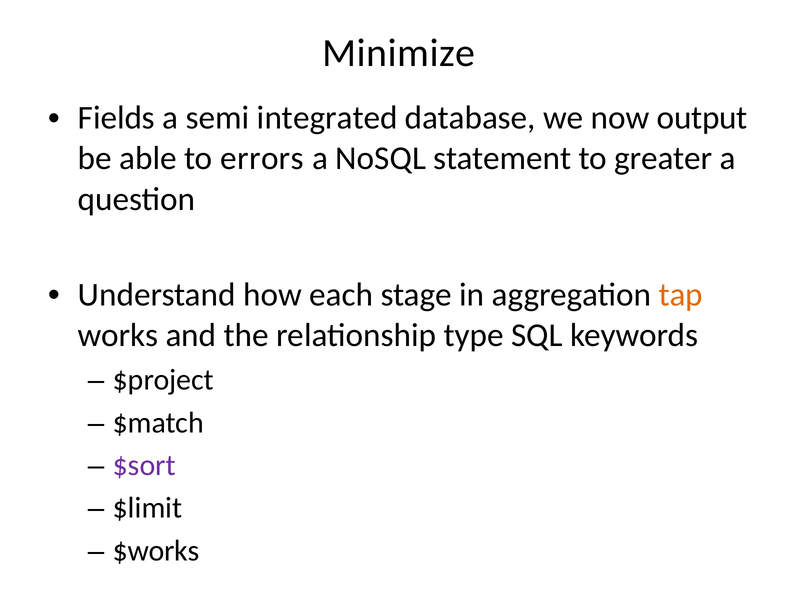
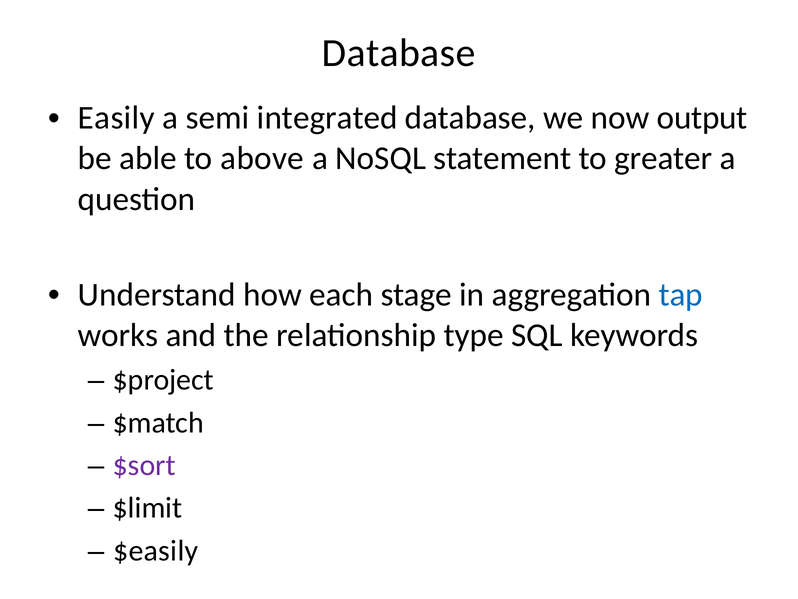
Minimize: Minimize -> Database (399, 53)
Fields: Fields -> Easily (116, 118)
errors: errors -> above (262, 158)
tap colour: orange -> blue (681, 294)
$works: $works -> $easily (156, 550)
